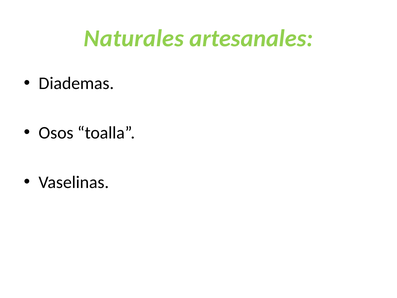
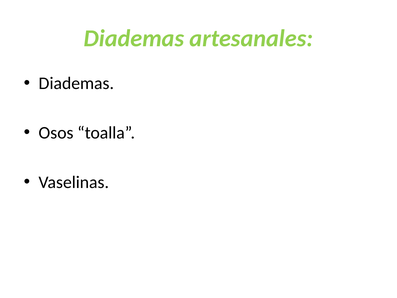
Naturales: Naturales -> Diademas (134, 38)
